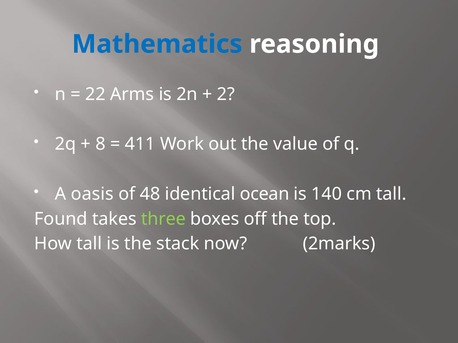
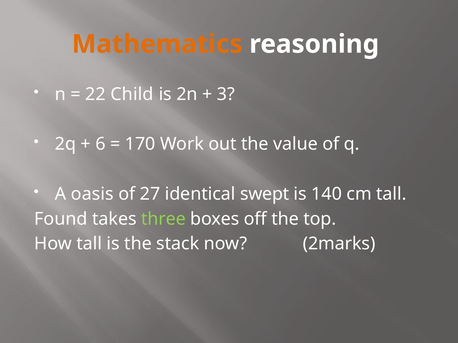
Mathematics colour: blue -> orange (157, 44)
Arms: Arms -> Child (132, 94)
2: 2 -> 3 (226, 94)
8: 8 -> 6 (100, 144)
411: 411 -> 170 (140, 144)
48: 48 -> 27 (150, 194)
ocean: ocean -> swept (265, 194)
